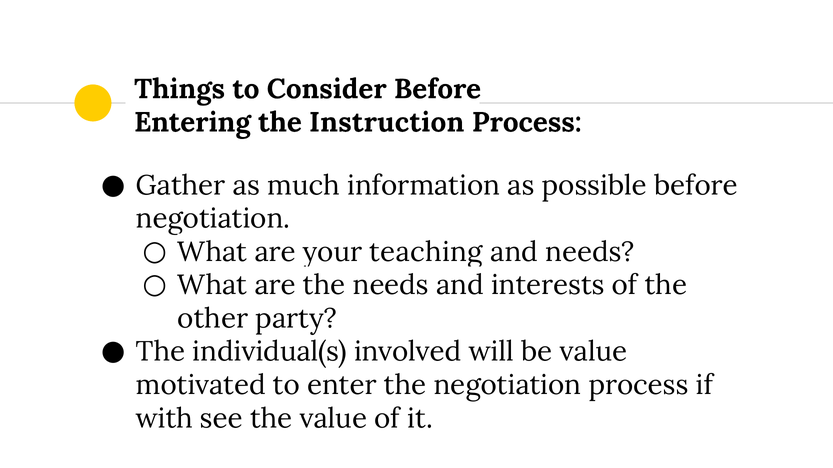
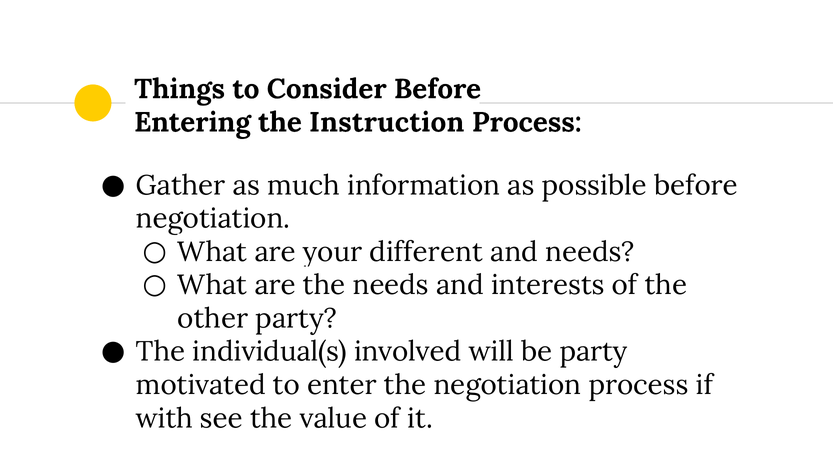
teaching: teaching -> different (426, 252)
be value: value -> party (594, 352)
